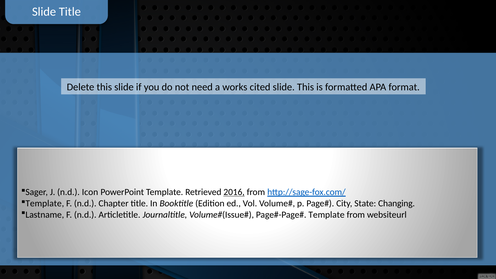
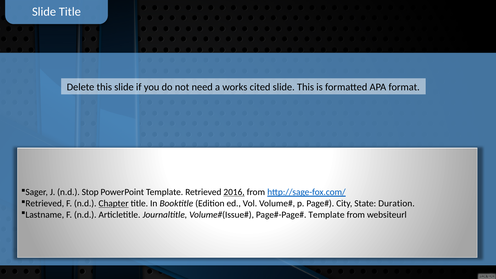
Icon: Icon -> Stop (90, 192)
Template: Template -> Retrieved (45, 203)
Chapter underline: none -> present (114, 203)
Changing: Changing -> Duration (396, 203)
